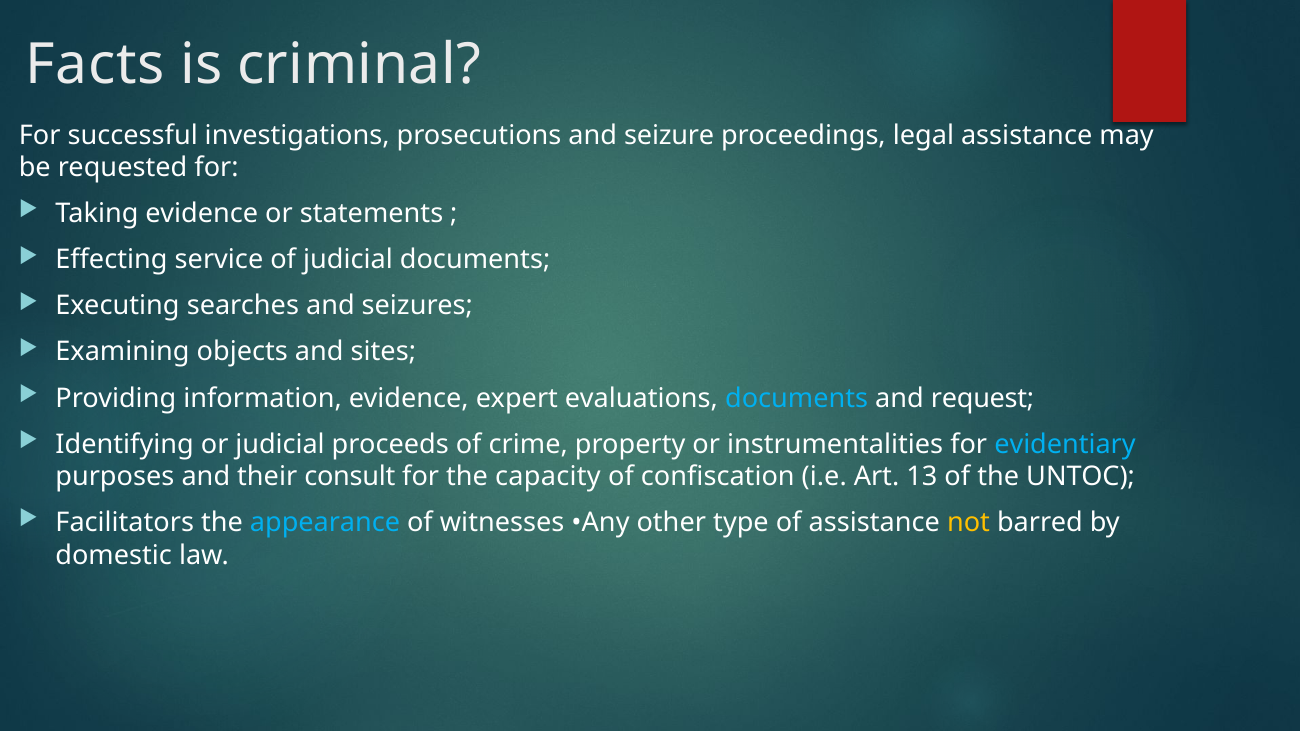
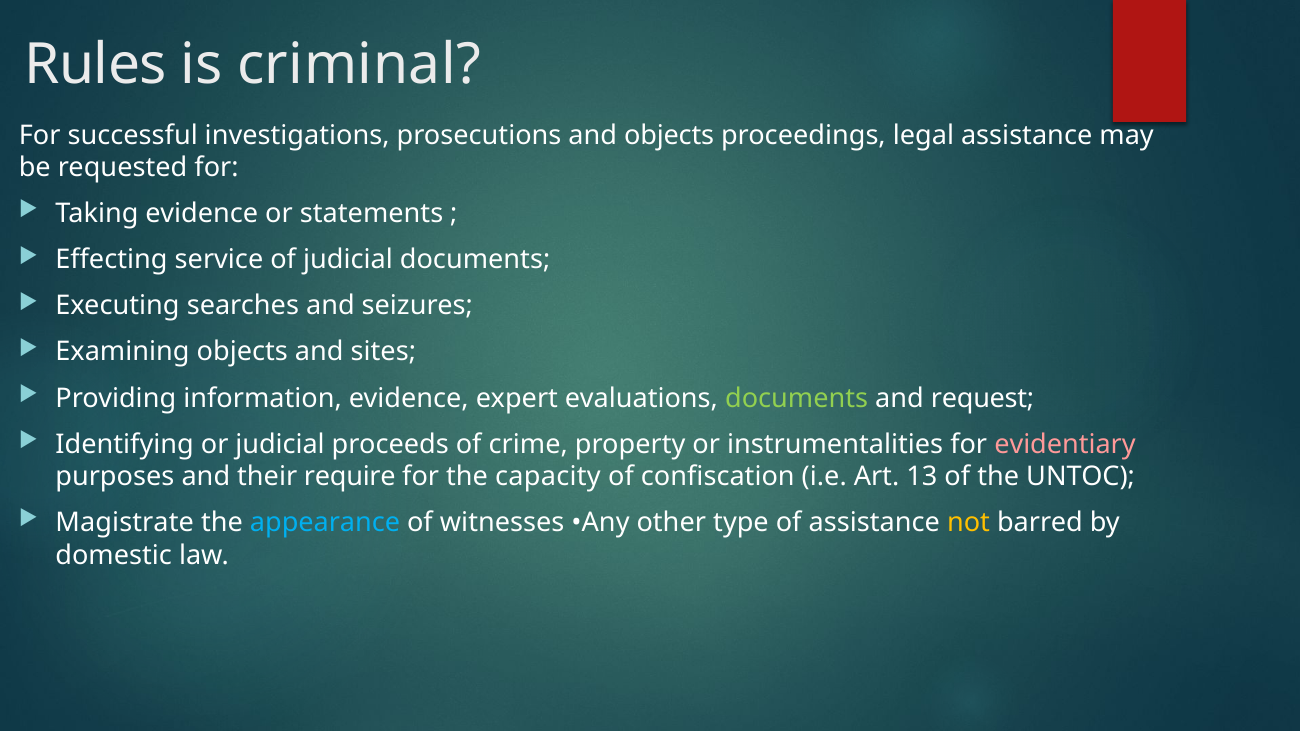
Facts: Facts -> Rules (96, 65)
and seizure: seizure -> objects (669, 135)
documents colour: light blue -> light green (797, 398)
evidentiary colour: light blue -> pink (1065, 444)
consult: consult -> require (350, 477)
Facilitators: Facilitators -> Magistrate (125, 523)
